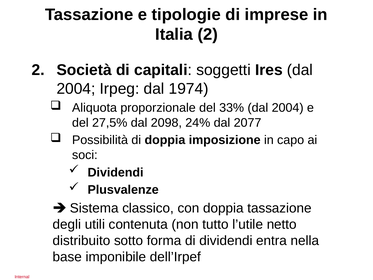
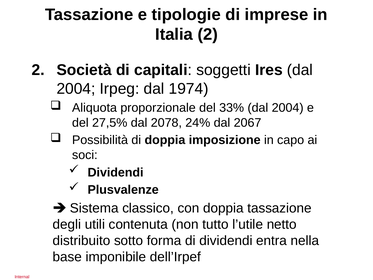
2098: 2098 -> 2078 (166, 123)
2077: 2077 -> 2067 (248, 123)
